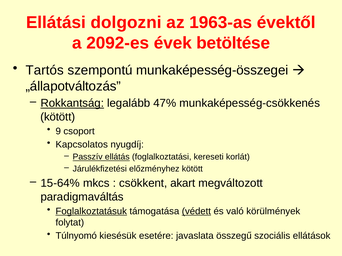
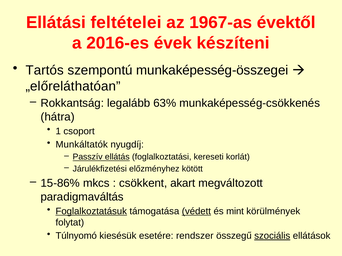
dolgozni: dolgozni -> feltételei (126, 23)
1963-as: 1963-as -> 1967-as (221, 23)
2092-es: 2092-es -> 2016-es (118, 43)
betöltése: betöltése -> készíteni (233, 43)
„állapotváltozás: „állapotváltozás -> „előreláthatóan (73, 86)
Rokkantság underline: present -> none (72, 103)
47%: 47% -> 63% (165, 103)
kötött: kötött -> hátra (58, 117)
9: 9 -> 1 (58, 131)
Kapcsolatos: Kapcsolatos -> Munkáltatók (82, 145)
15-64%: 15-64% -> 15-86% (60, 184)
való: való -> mint (235, 212)
javaslata: javaslata -> rendszer (195, 236)
szociális underline: none -> present (272, 236)
